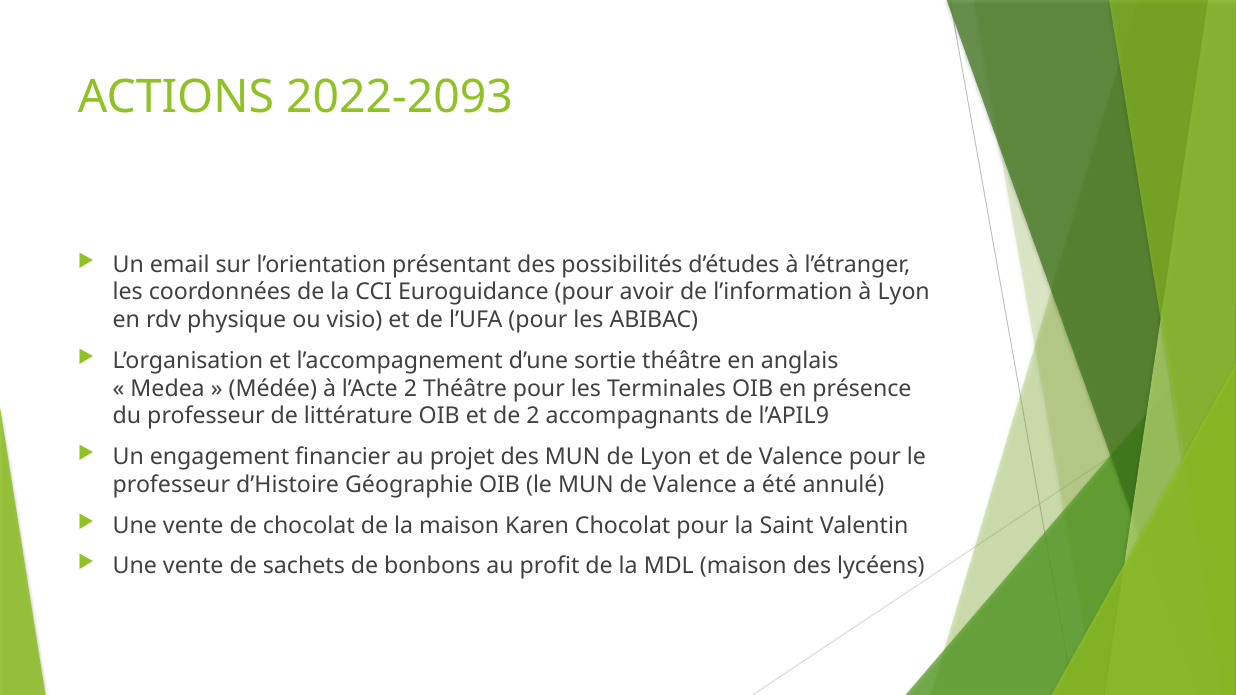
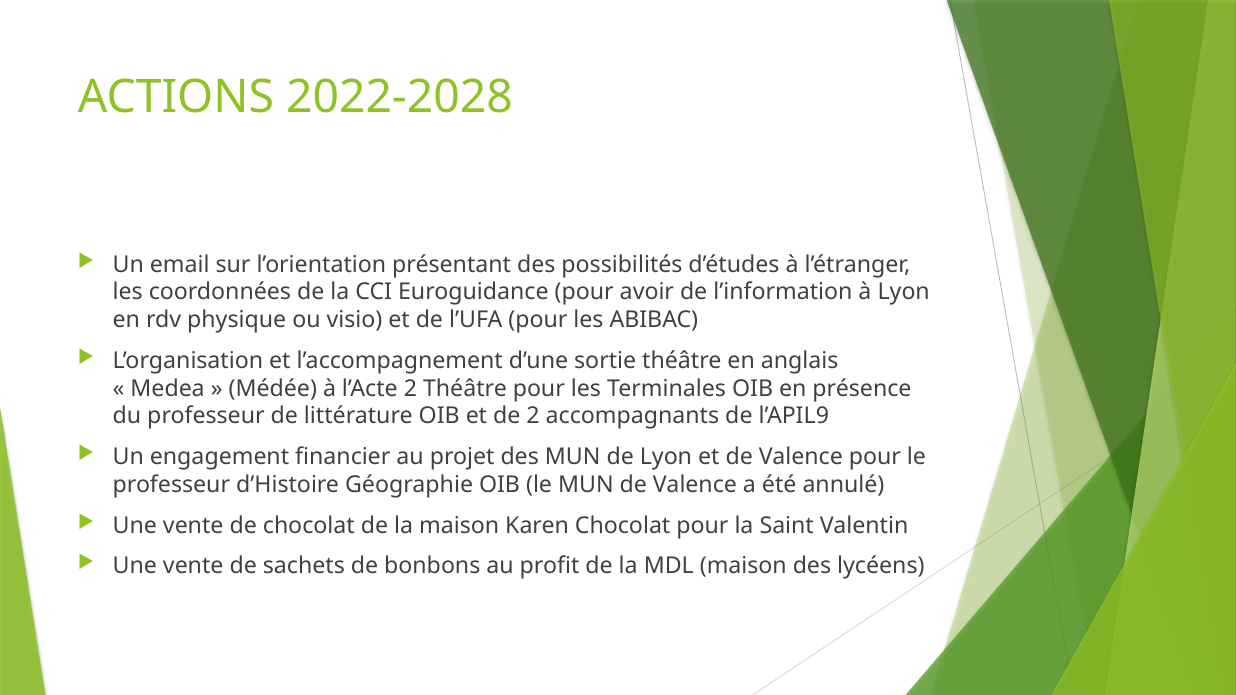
2022-2093: 2022-2093 -> 2022-2028 (399, 97)
